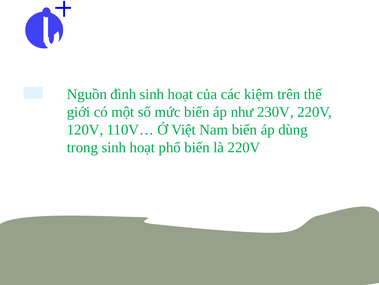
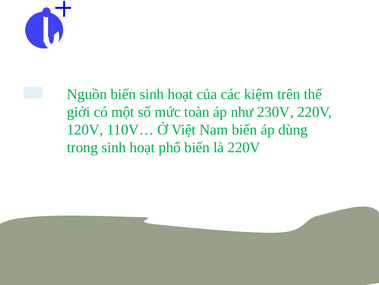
Nguồn đình: đình -> biến (123, 94)
mức biến: biến -> toàn (197, 112)
